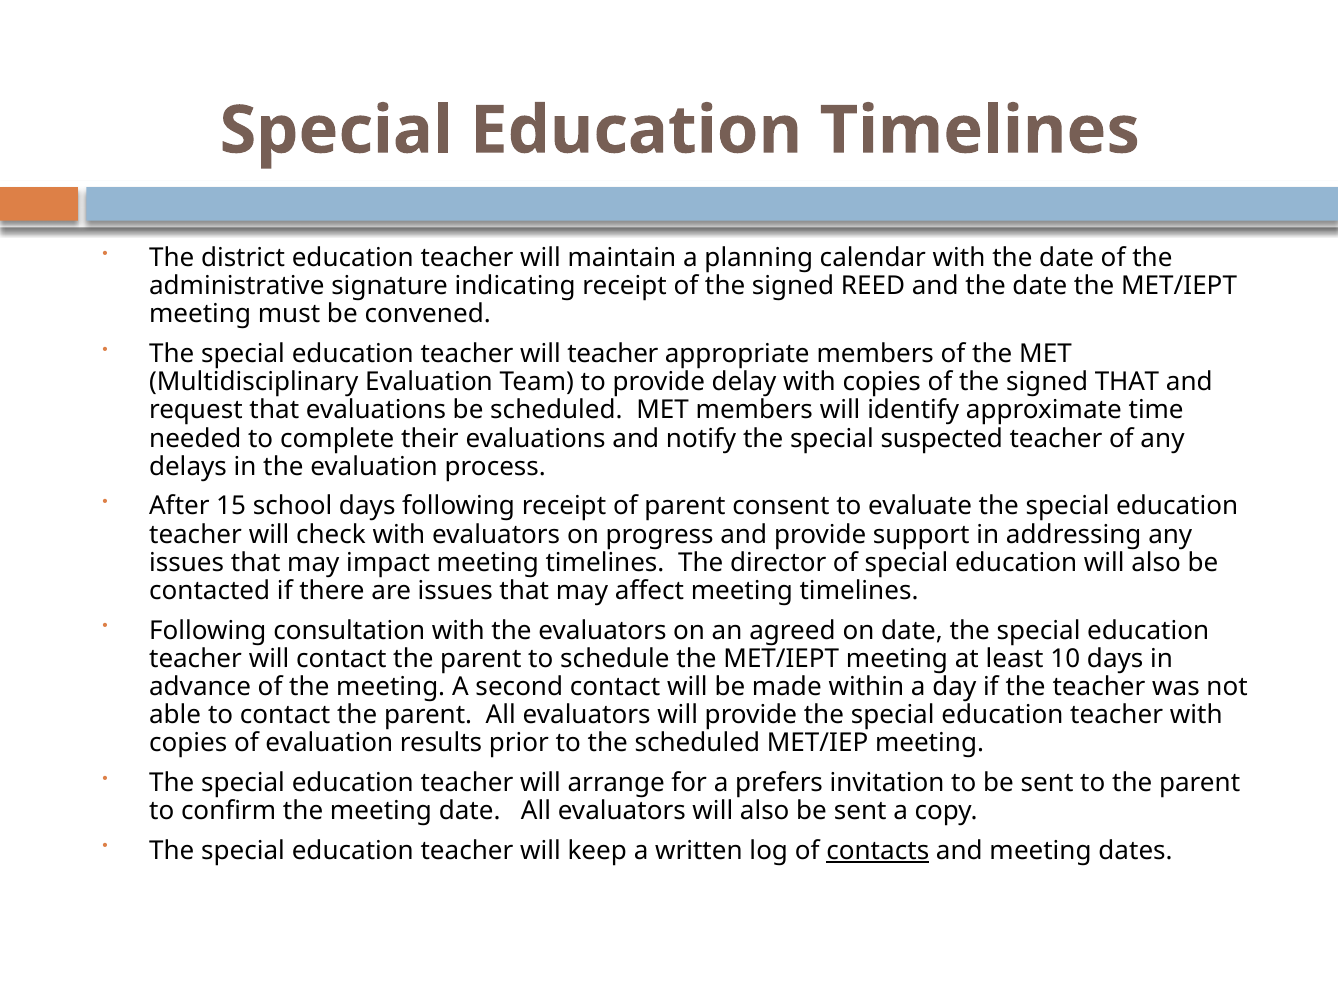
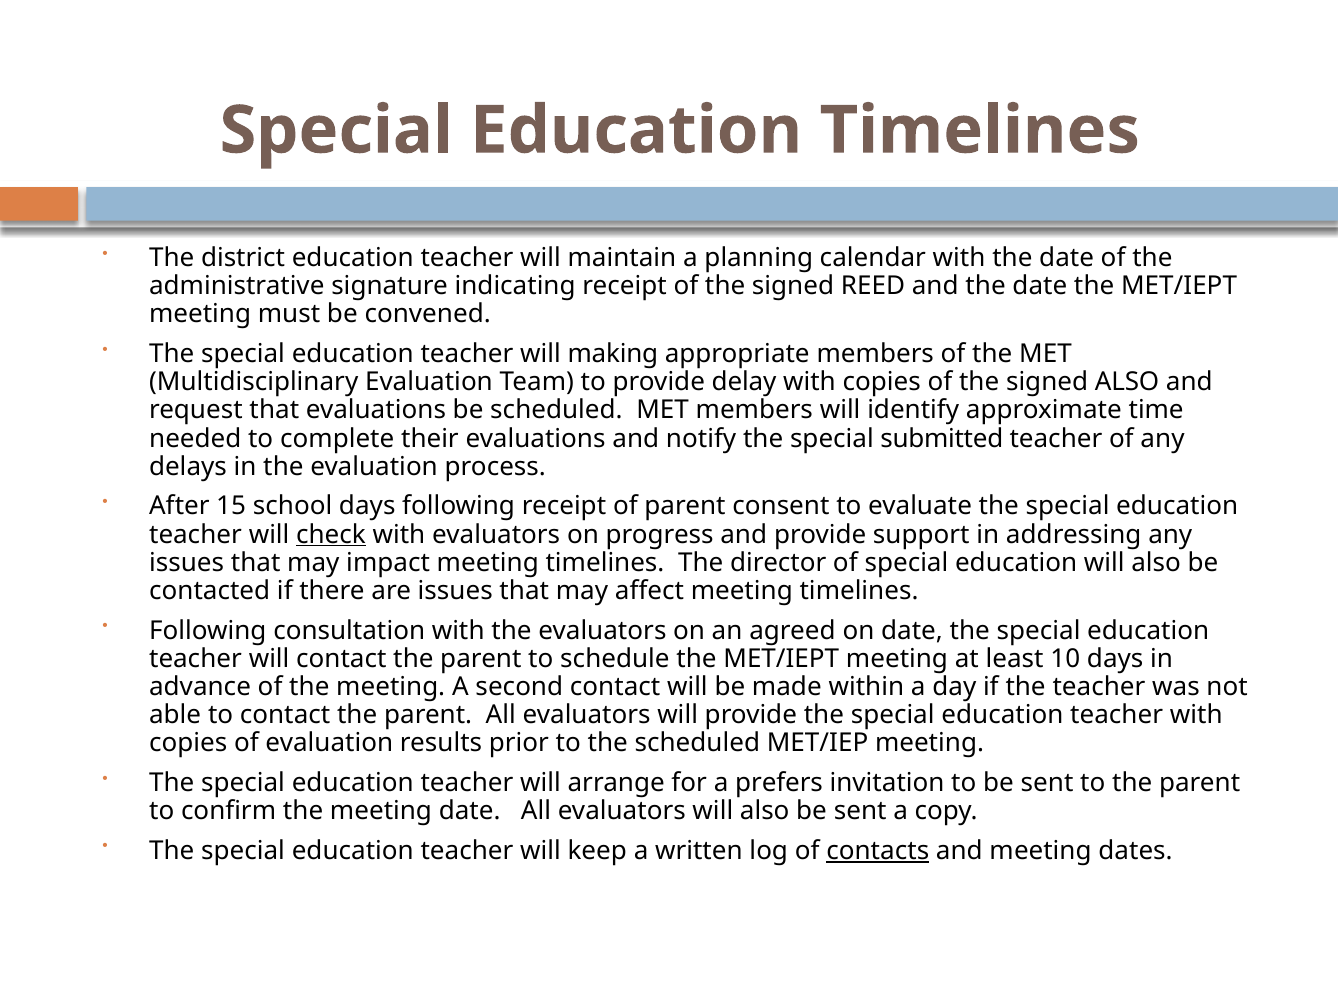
will teacher: teacher -> making (613, 354)
signed THAT: THAT -> ALSO (1127, 382)
suspected: suspected -> submitted (942, 439)
check underline: none -> present (331, 535)
